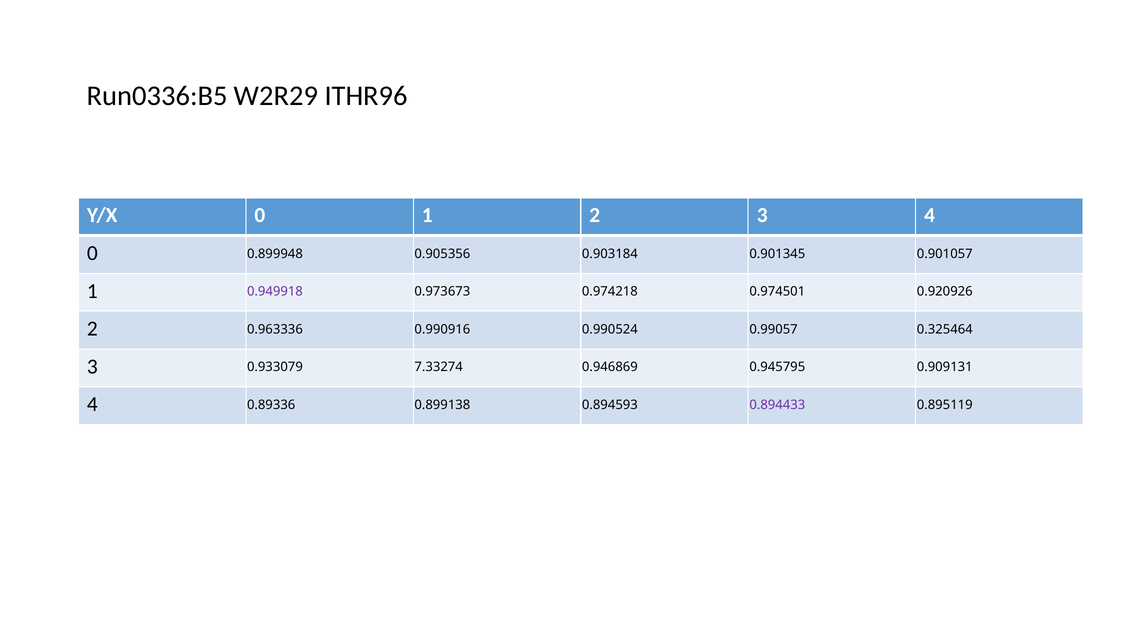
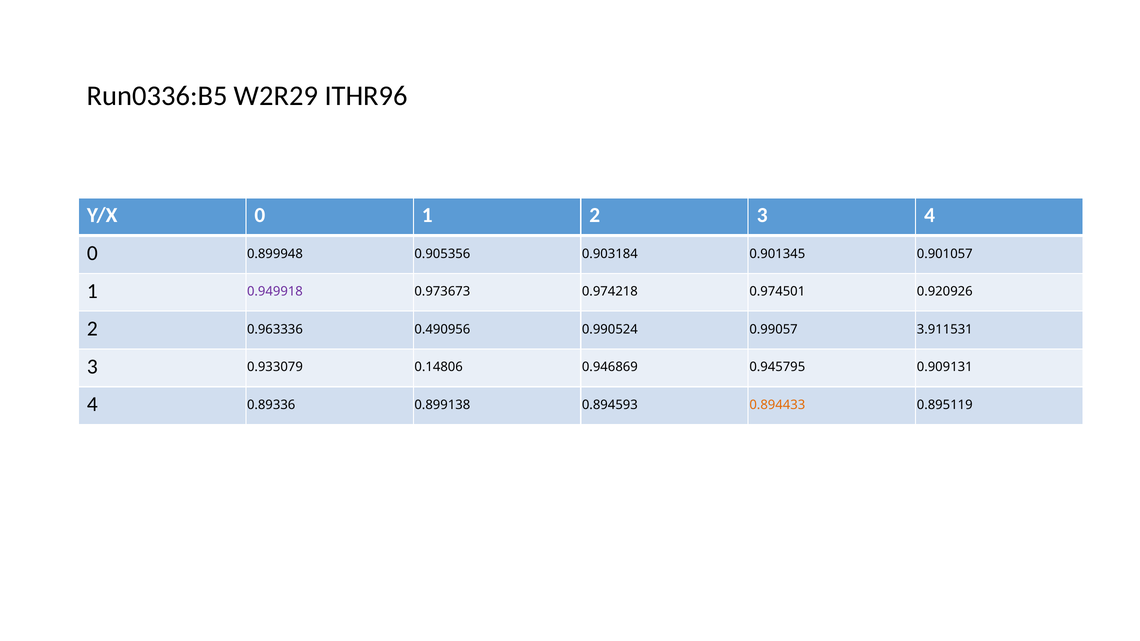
0.990916: 0.990916 -> 0.490956 (442, 329)
0.325464: 0.325464 -> 3.911531 (945, 329)
7.33274: 7.33274 -> 0.14806 (439, 367)
0.894433 colour: purple -> orange (777, 405)
